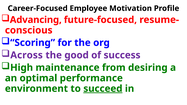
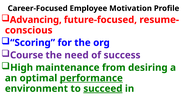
Across: Across -> Course (27, 55)
good: good -> need (77, 55)
performance underline: none -> present (91, 78)
